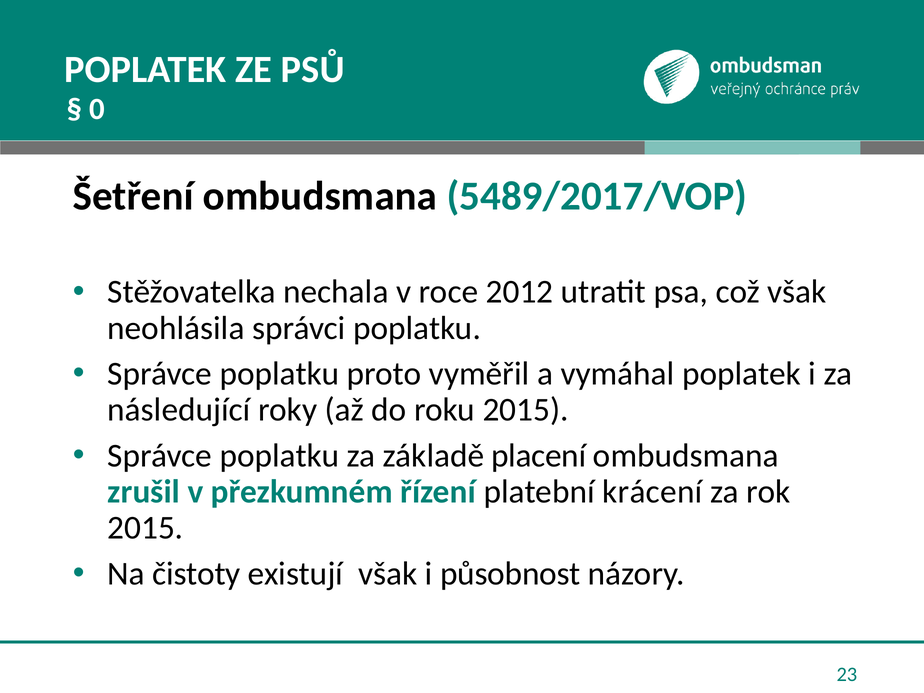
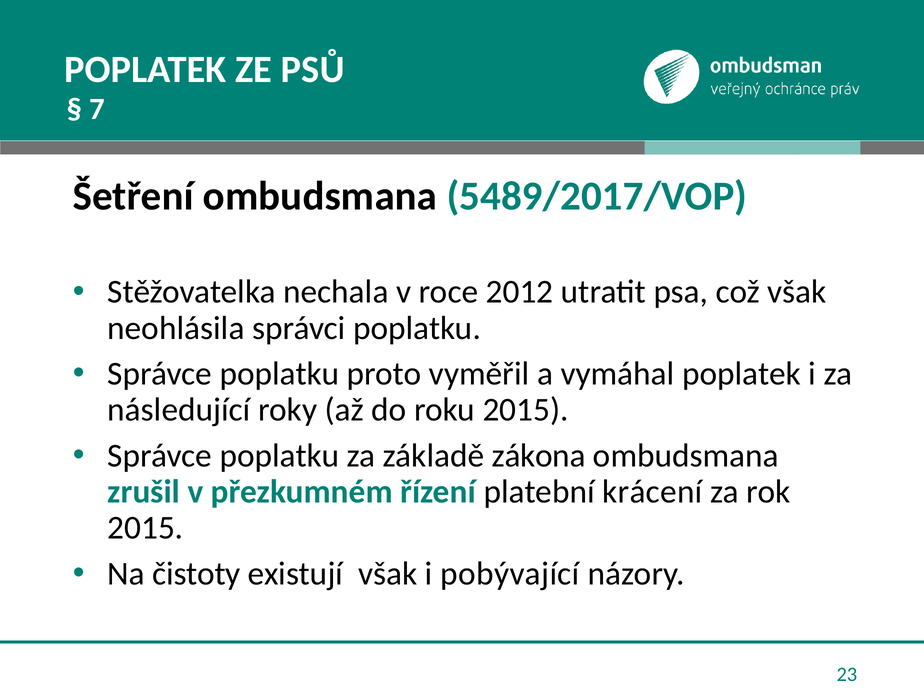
0: 0 -> 7 (97, 109)
placení: placení -> zákona (539, 456)
působnost: působnost -> pobývající (510, 574)
